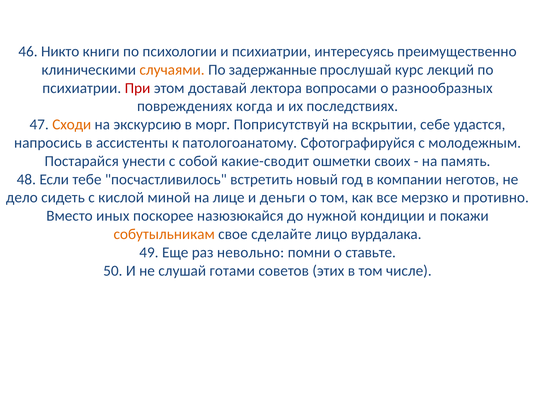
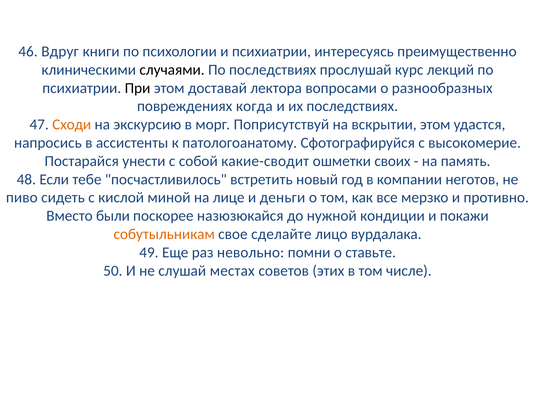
Никто: Никто -> Вдруг (60, 51)
случаями colour: orange -> black (172, 70)
По задержанные: задержанные -> последствиях (273, 70)
При colour: red -> black (138, 88)
вскрытии себе: себе -> этом (435, 125)
молодежным: молодежным -> высокомерие (475, 143)
дело: дело -> пиво (22, 198)
иных: иных -> были (113, 216)
готами: готами -> местах (232, 271)
